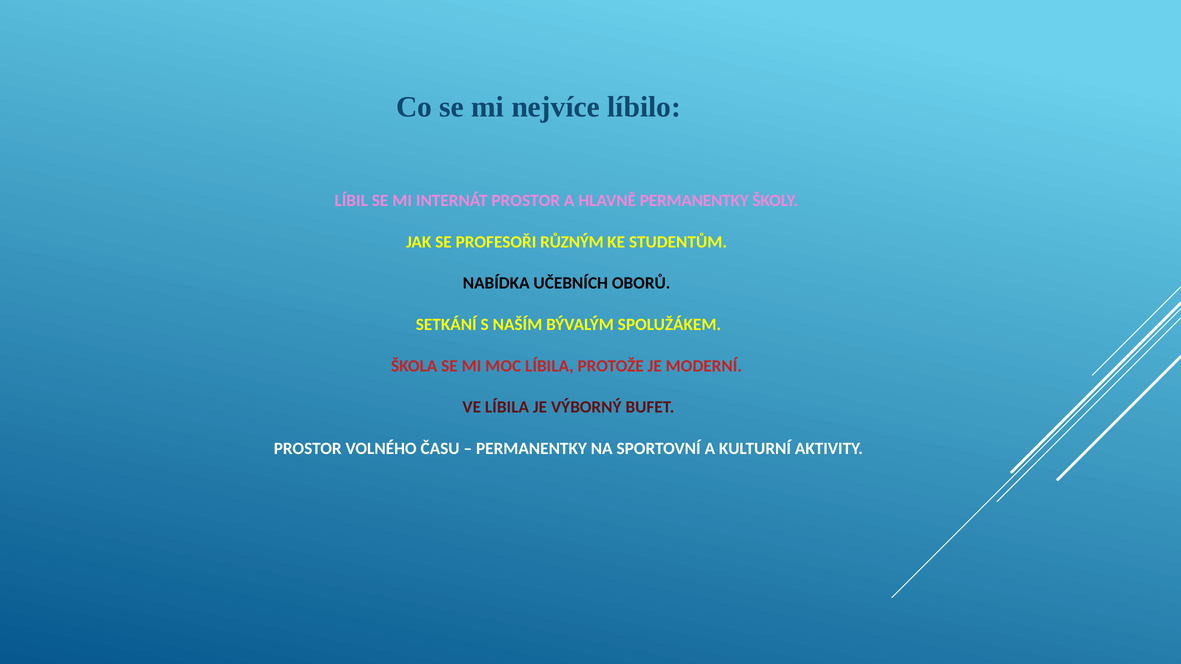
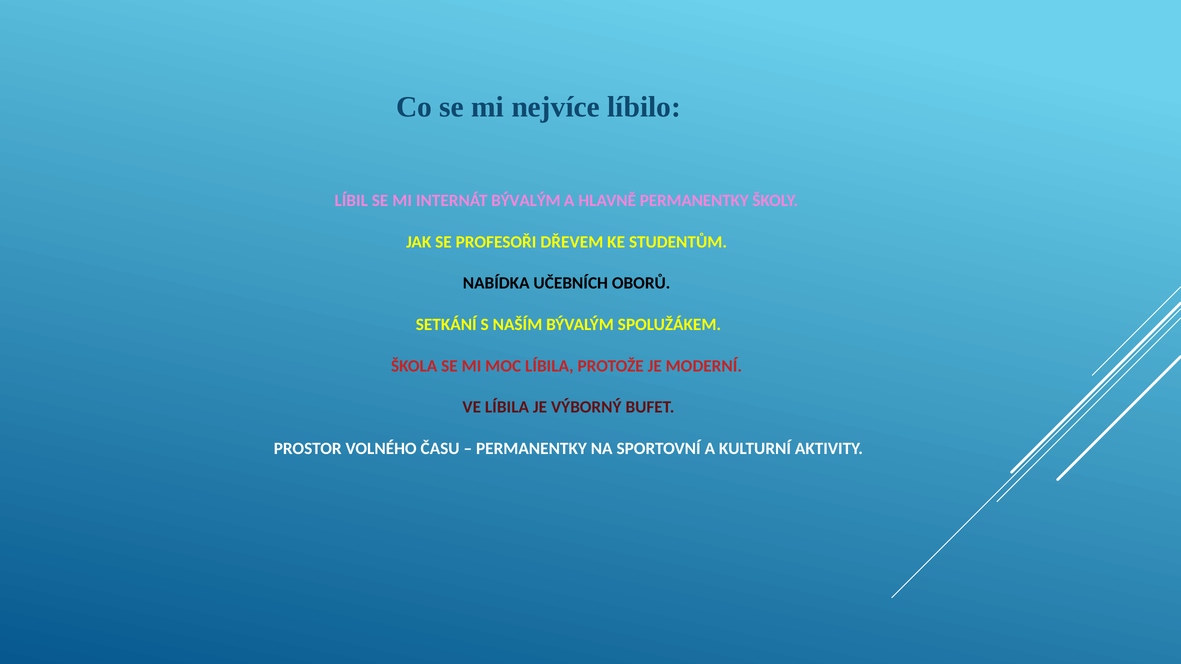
INTERNÁT PROSTOR: PROSTOR -> BÝVALÝM (526, 201)
RŮZNÝM: RŮZNÝM -> DŘEVEM (572, 242)
